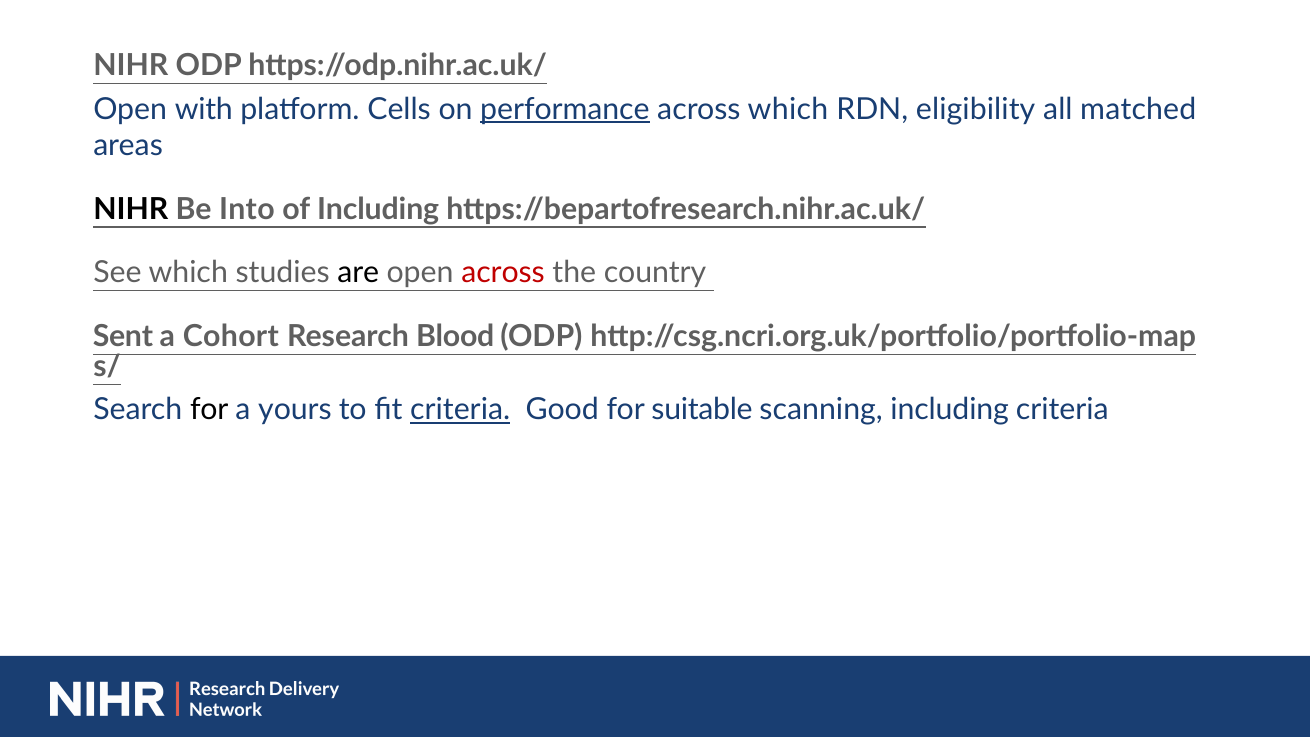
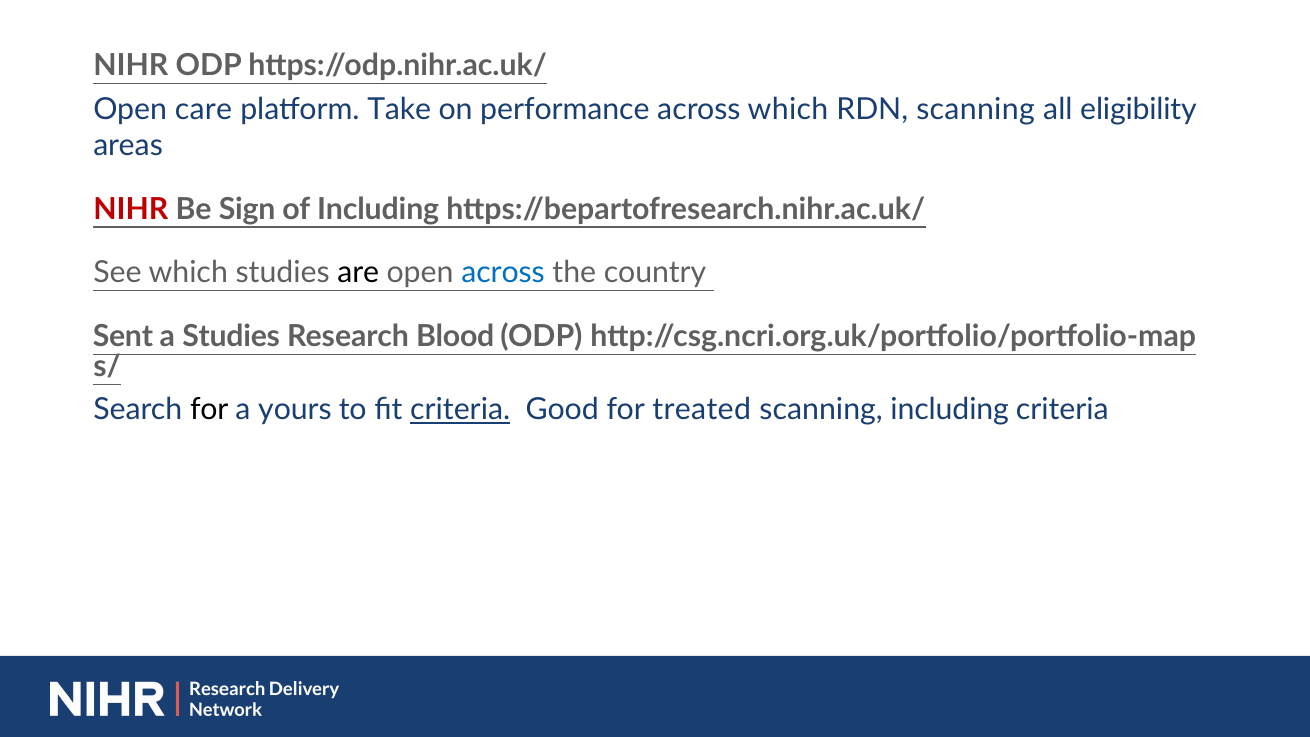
with: with -> care (203, 109)
Cells: Cells -> Take (399, 109)
performance underline: present -> none (565, 109)
RDN eligibility: eligibility -> scanning (976, 109)
matched: matched -> eligibility (1138, 109)
NIHR colour: black -> red (131, 209)
Into: Into -> Sign (247, 209)
across colour: red -> blue (503, 273)
a Cohort: Cohort -> Studies (231, 336)
suitable: suitable -> treated (702, 410)
